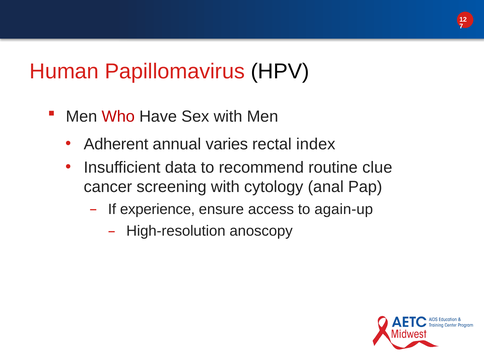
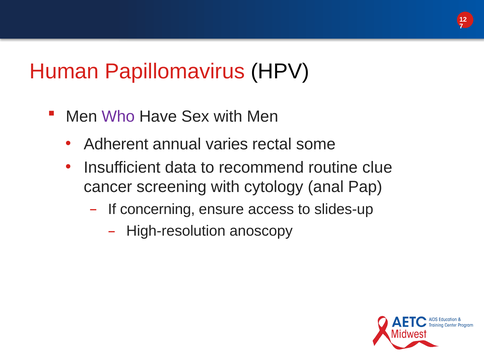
Who colour: red -> purple (118, 117)
index: index -> some (316, 144)
experience: experience -> concerning (158, 209)
again-up: again-up -> slides-up (344, 209)
